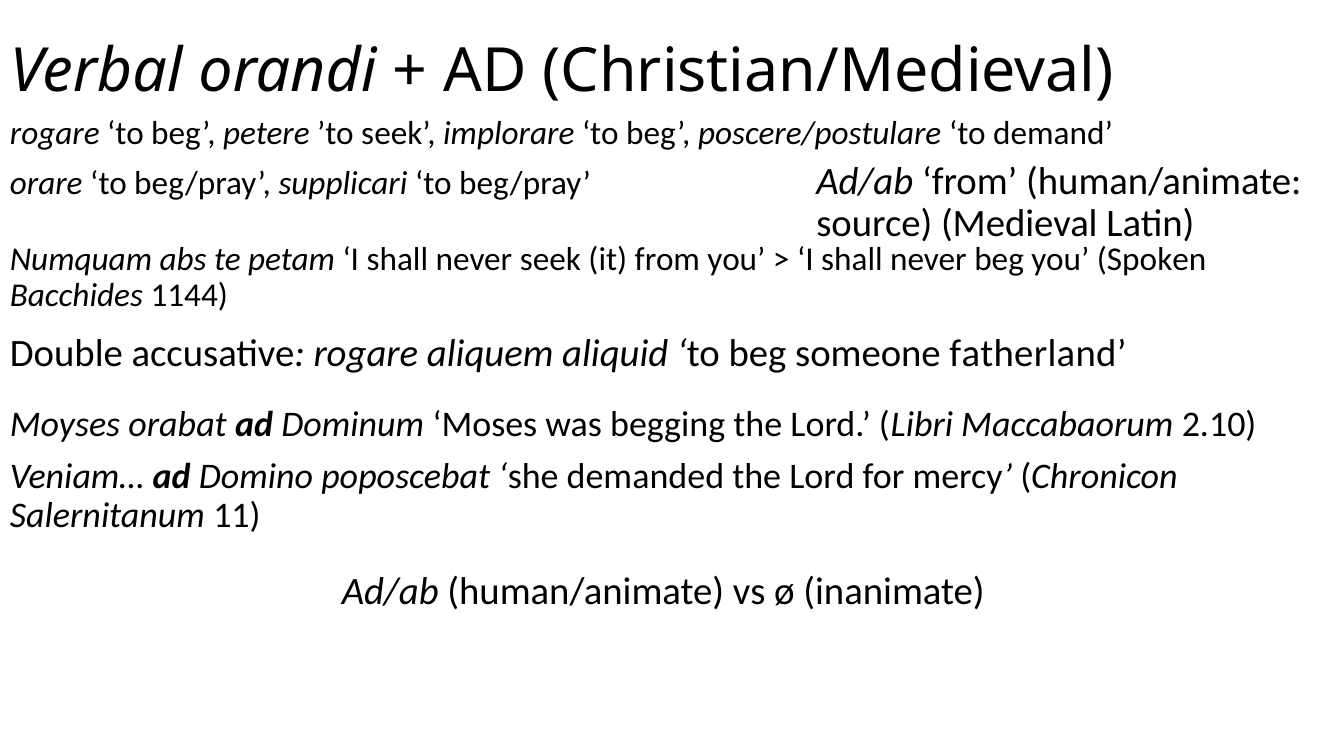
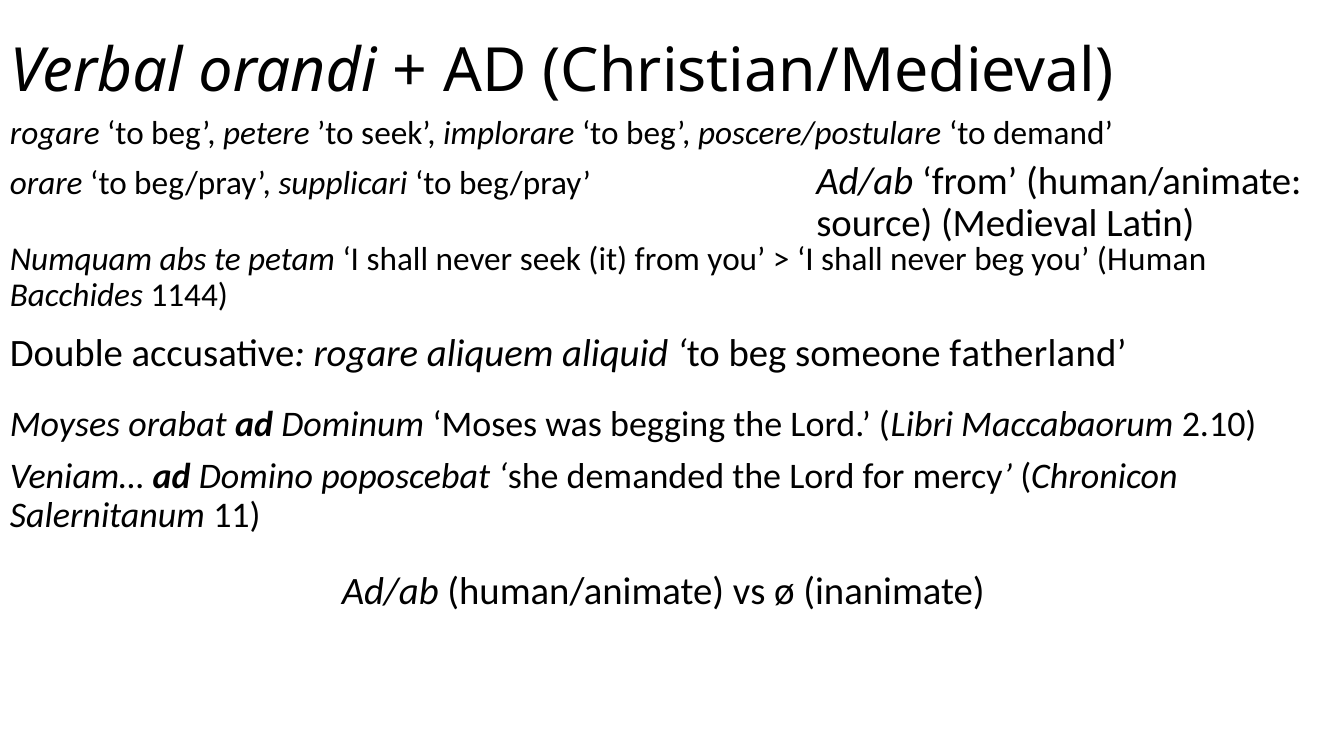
Spoken: Spoken -> Human (1151, 259)
